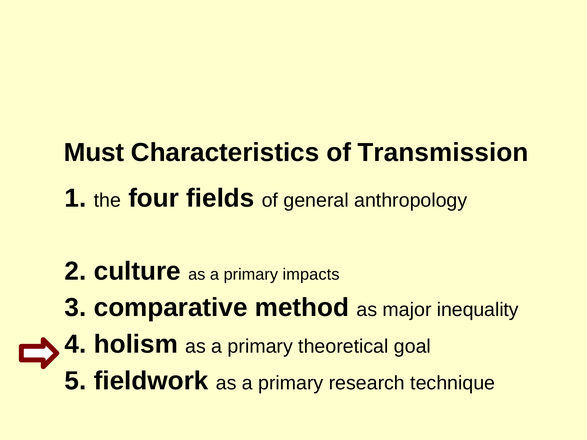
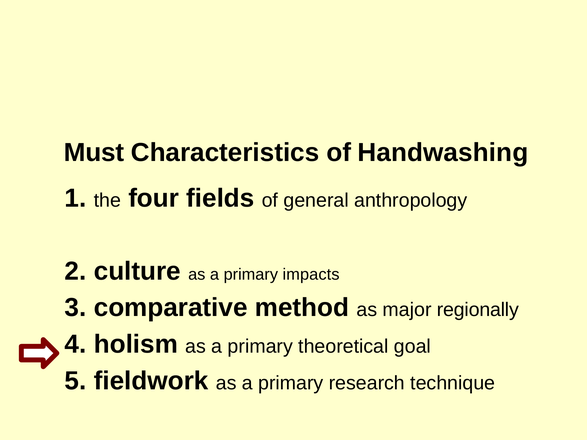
Transmission: Transmission -> Handwashing (443, 153)
inequality: inequality -> regionally (478, 310)
